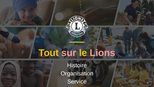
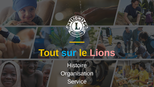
sur colour: pink -> light blue (69, 53)
